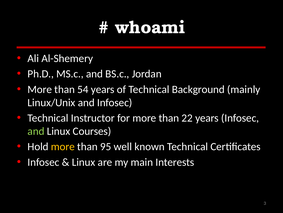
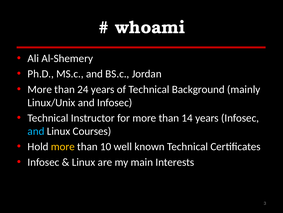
54: 54 -> 24 (83, 89)
22: 22 -> 14 (187, 118)
and colour: light green -> light blue (36, 131)
95: 95 -> 10 (106, 146)
